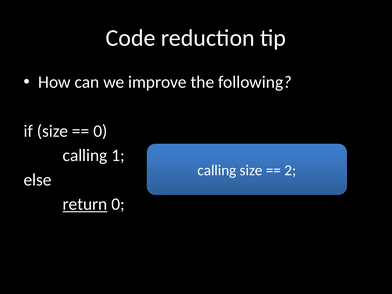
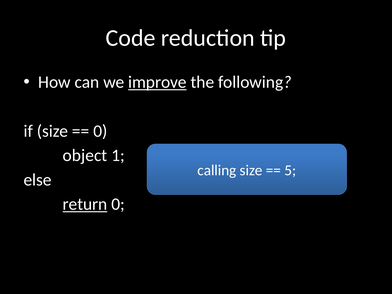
improve underline: none -> present (157, 82)
calling: calling -> object (85, 155)
2: 2 -> 5 (290, 170)
